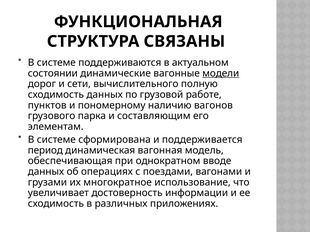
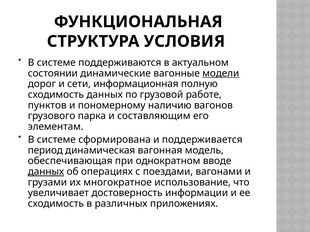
СВЯЗАНЫ: СВЯЗАНЫ -> УСЛОВИЯ (184, 41)
вычислительного: вычислительного -> информационная (136, 84)
данных underline: none -> present (46, 172)
